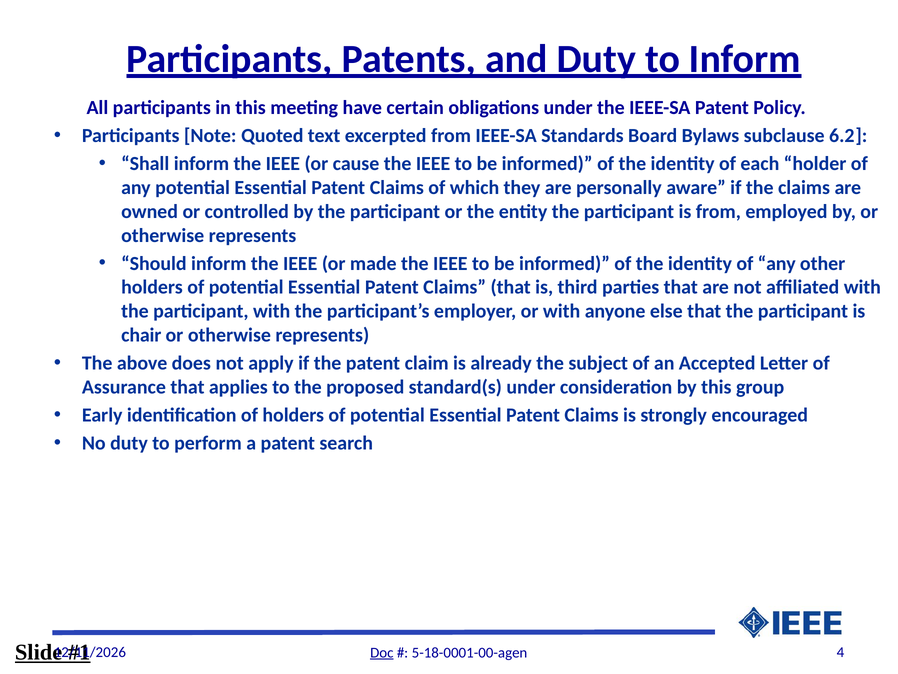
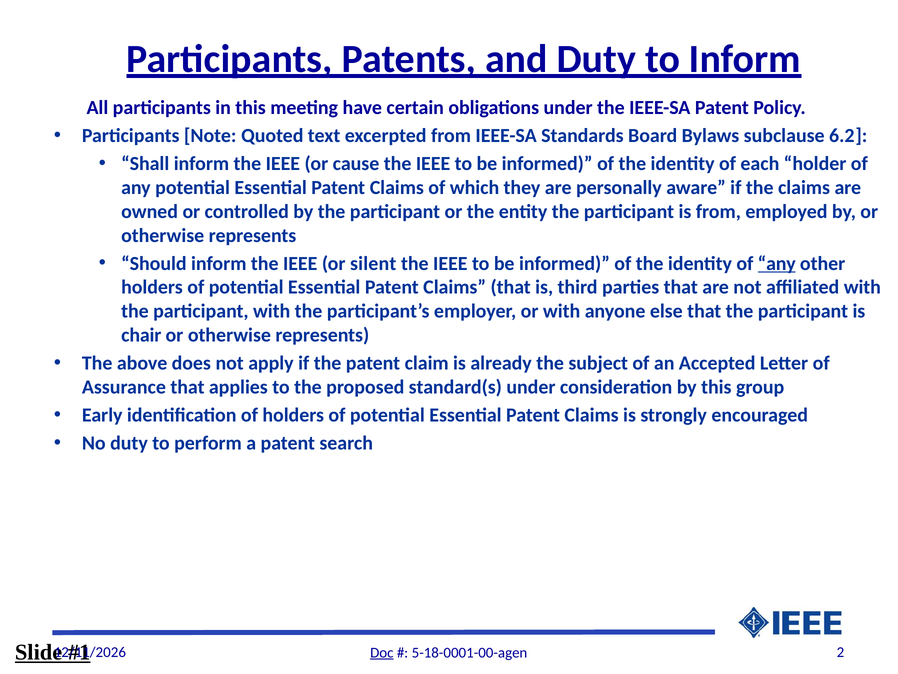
made: made -> silent (373, 263)
any underline: none -> present (777, 263)
4: 4 -> 2 (840, 652)
